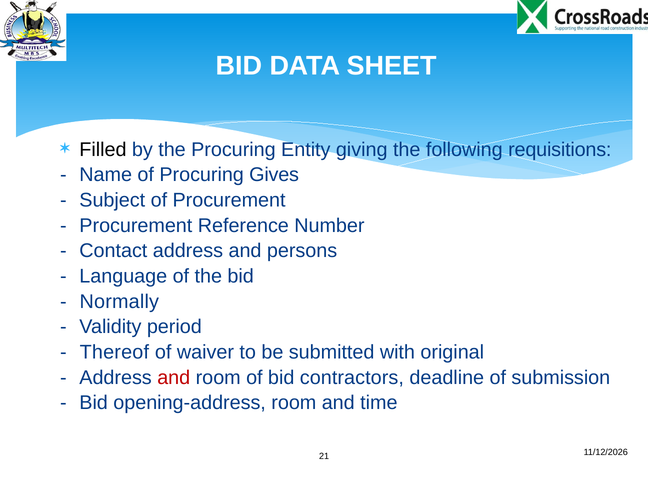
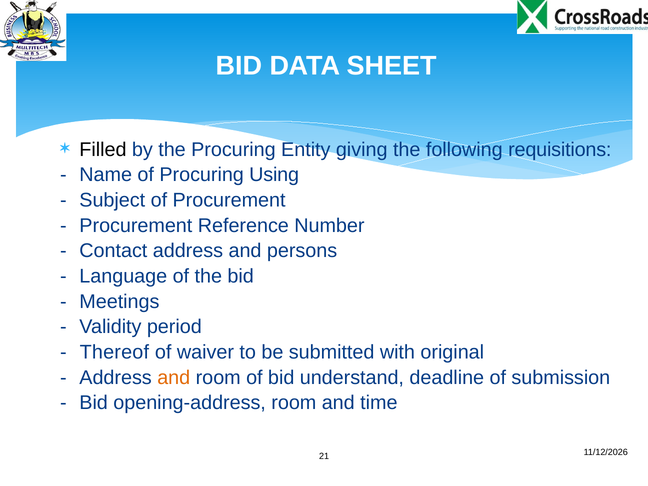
Gives: Gives -> Using (274, 175)
Normally: Normally -> Meetings (119, 302)
and colour: red -> orange (174, 378)
contractors: contractors -> understand (352, 378)
